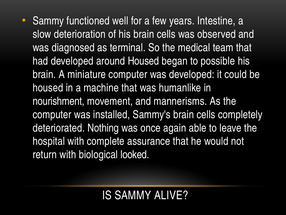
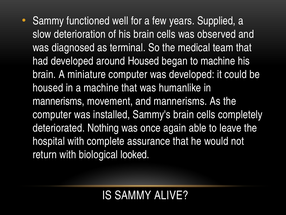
Intestine: Intestine -> Supplied (216, 21)
to possible: possible -> machine (218, 61)
nourishment: nourishment -> mannerisms (59, 101)
